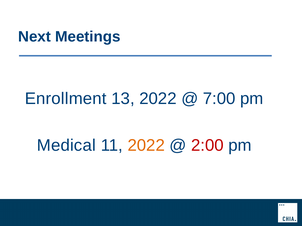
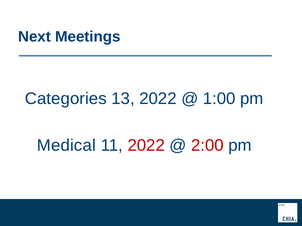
Enrollment: Enrollment -> Categories (66, 99)
7:00: 7:00 -> 1:00 (219, 99)
2022 colour: orange -> red (146, 146)
